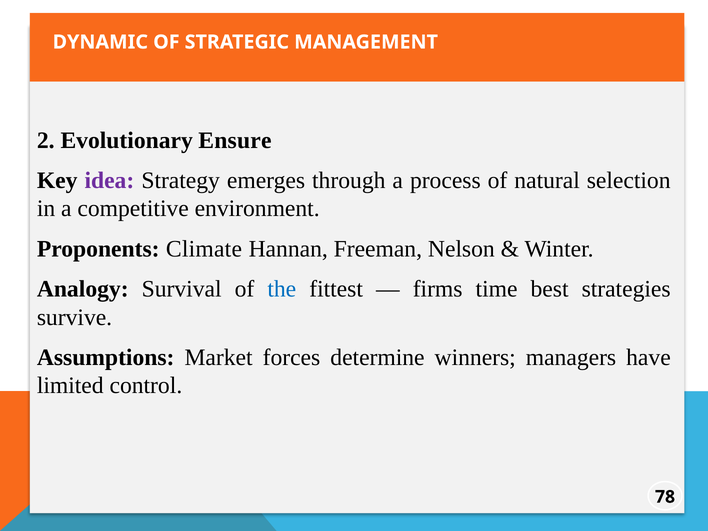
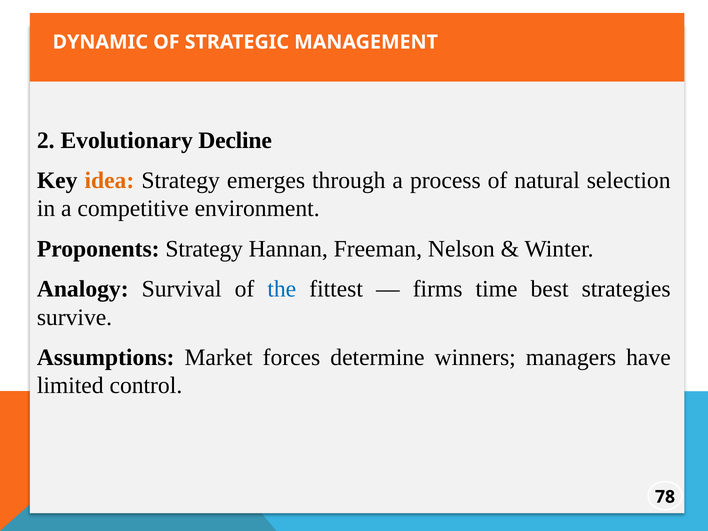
Ensure: Ensure -> Decline (235, 140)
idea colour: purple -> orange (109, 180)
Proponents Climate: Climate -> Strategy (204, 249)
